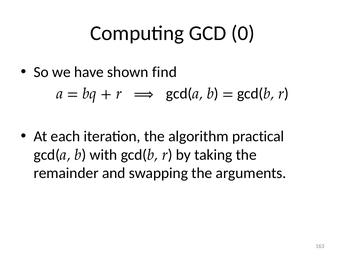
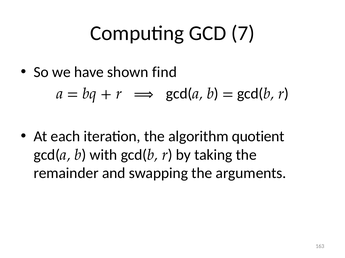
0: 0 -> 7 (243, 33)
practical: practical -> quotient (258, 137)
